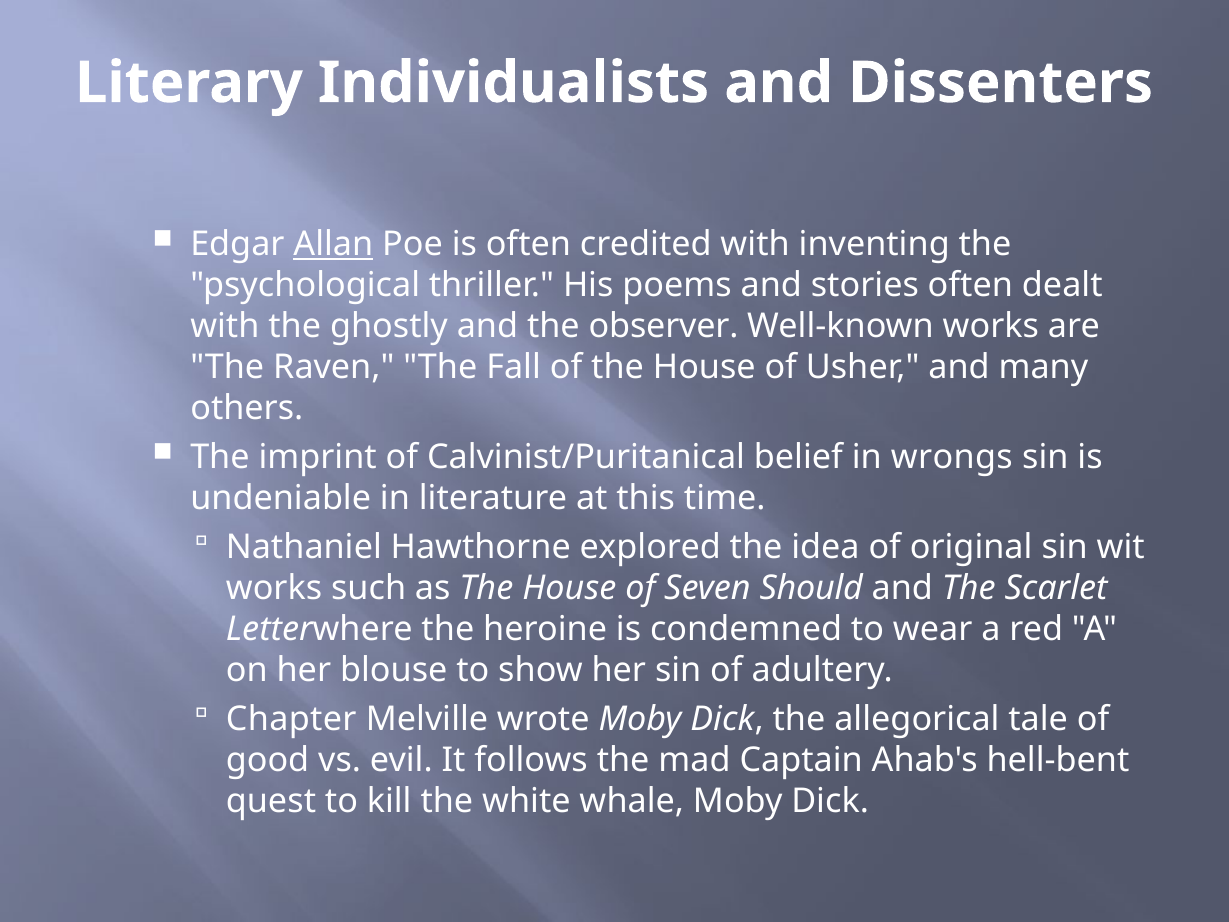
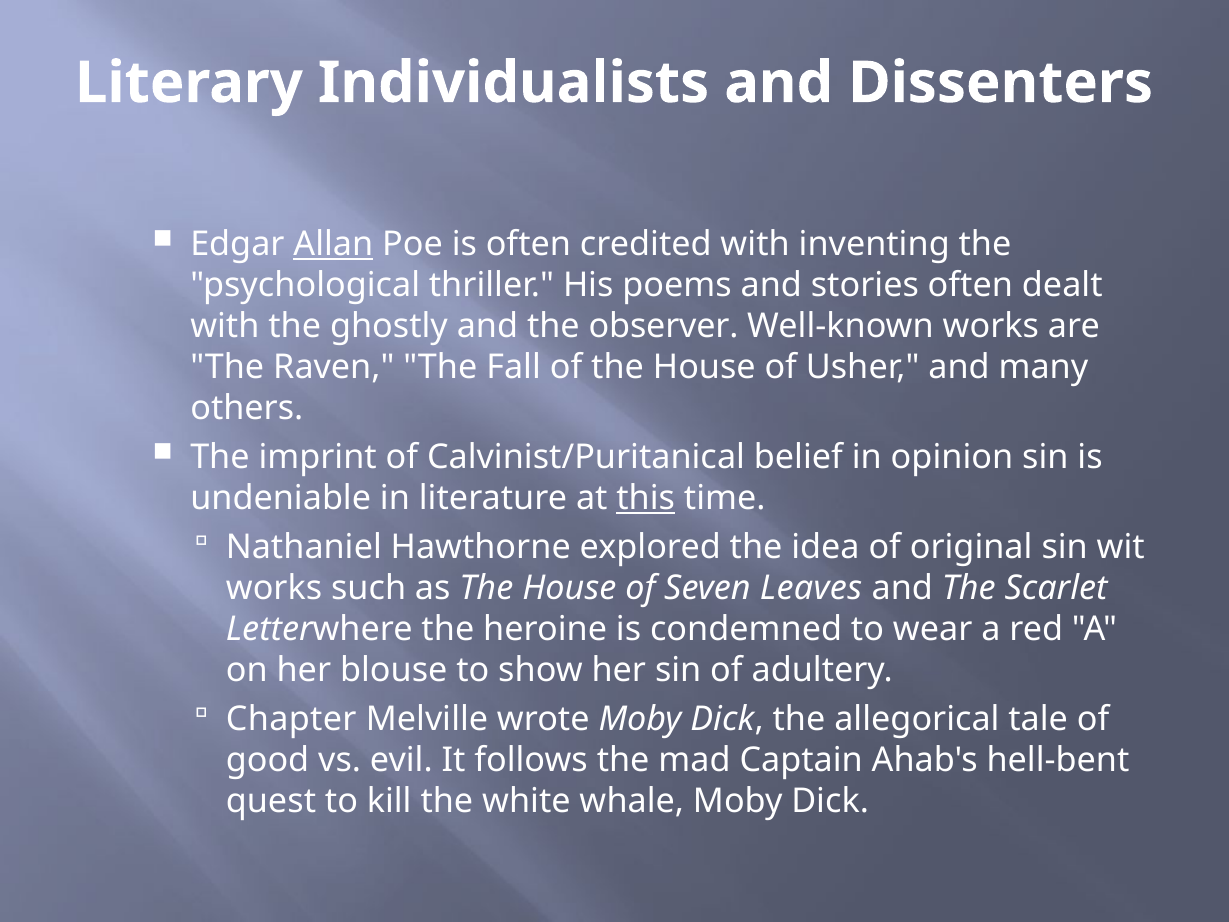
wrongs: wrongs -> opinion (952, 457)
this underline: none -> present (646, 498)
Should: Should -> Leaves (811, 588)
